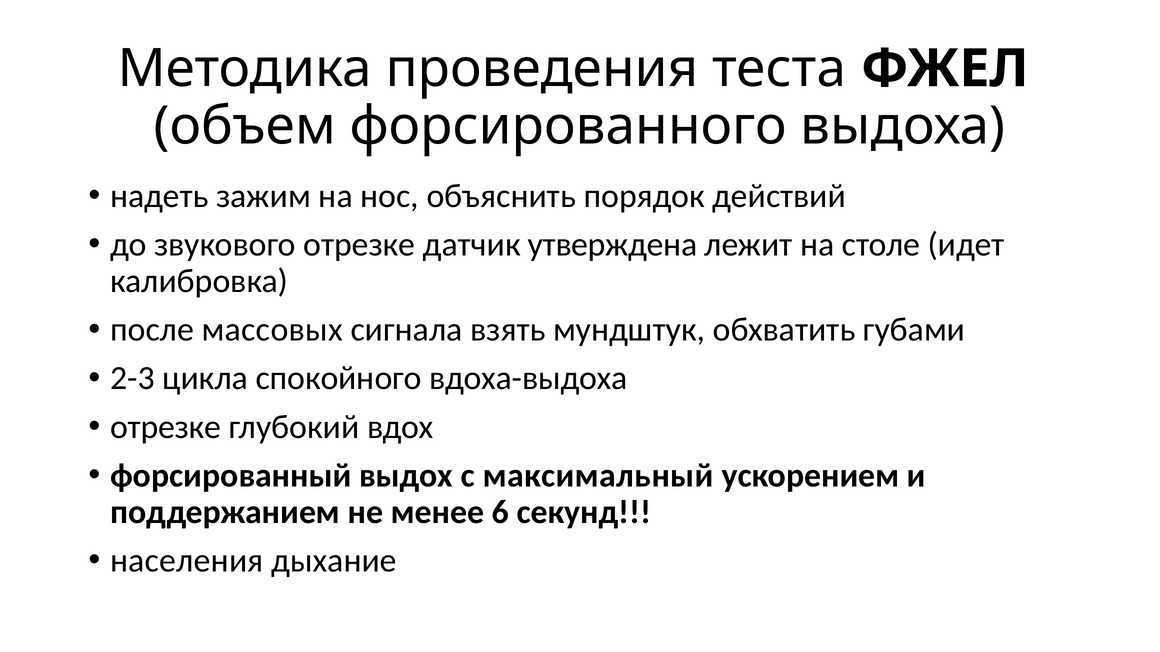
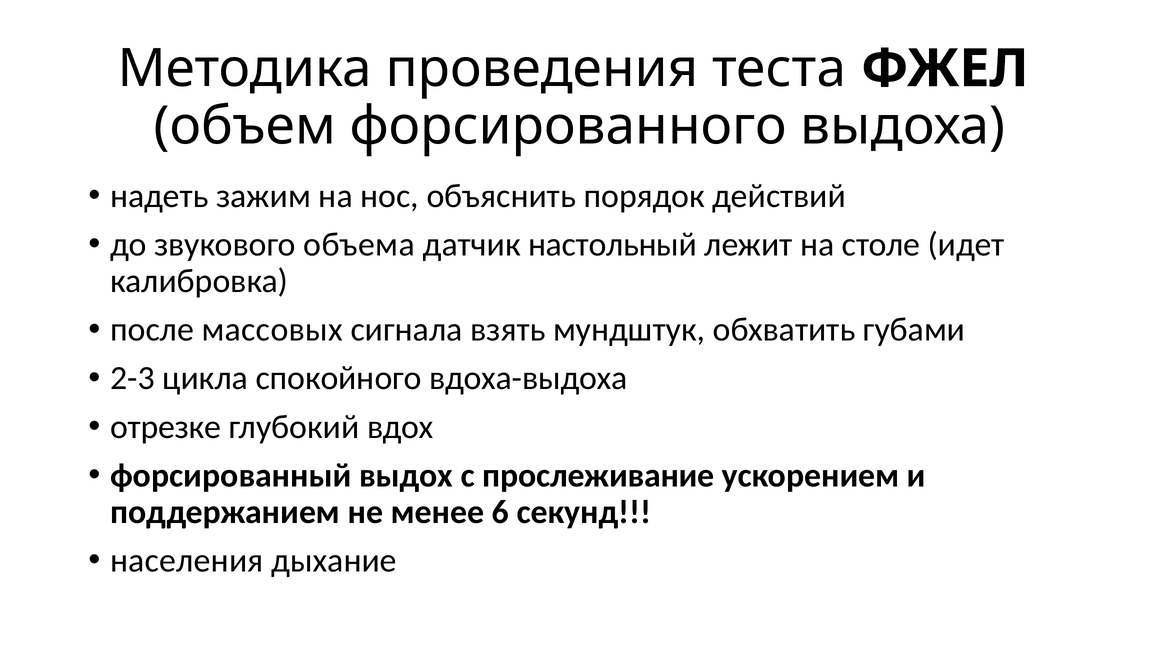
звукового отрезке: отрезке -> объема (359, 245)
утверждена: утверждена -> настольный (613, 245)
максимальный: максимальный -> прослеживание (598, 476)
